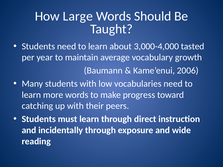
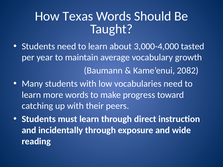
Large: Large -> Texas (78, 16)
2006: 2006 -> 2082 (188, 71)
